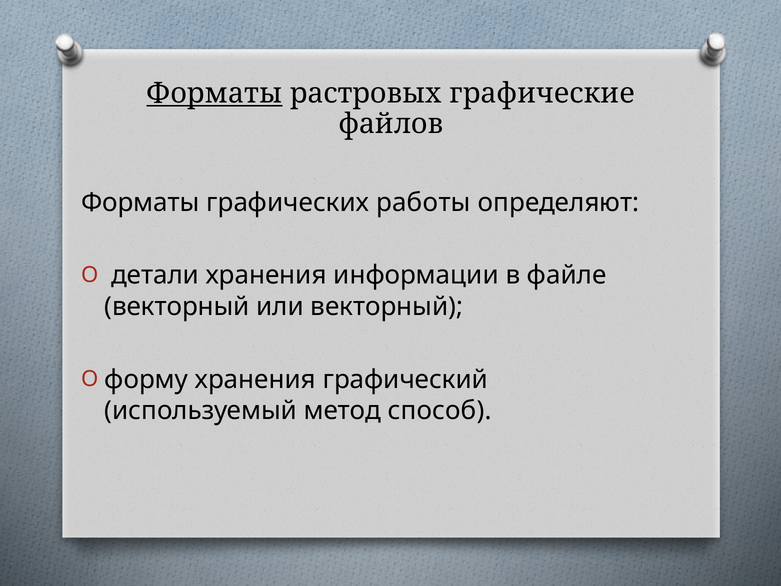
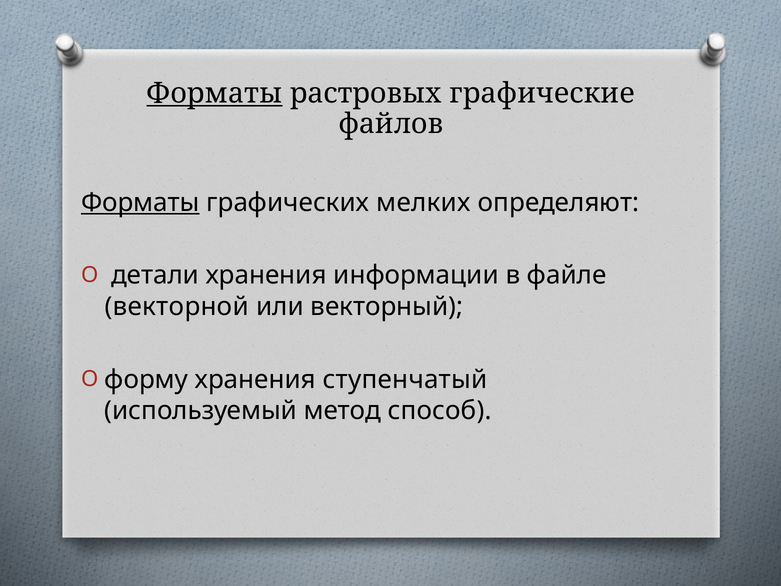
Форматы underline: none -> present (140, 202)
работы: работы -> мелких (423, 202)
векторный: векторный -> векторной (177, 306)
графический: графический -> ступенчатый (405, 379)
